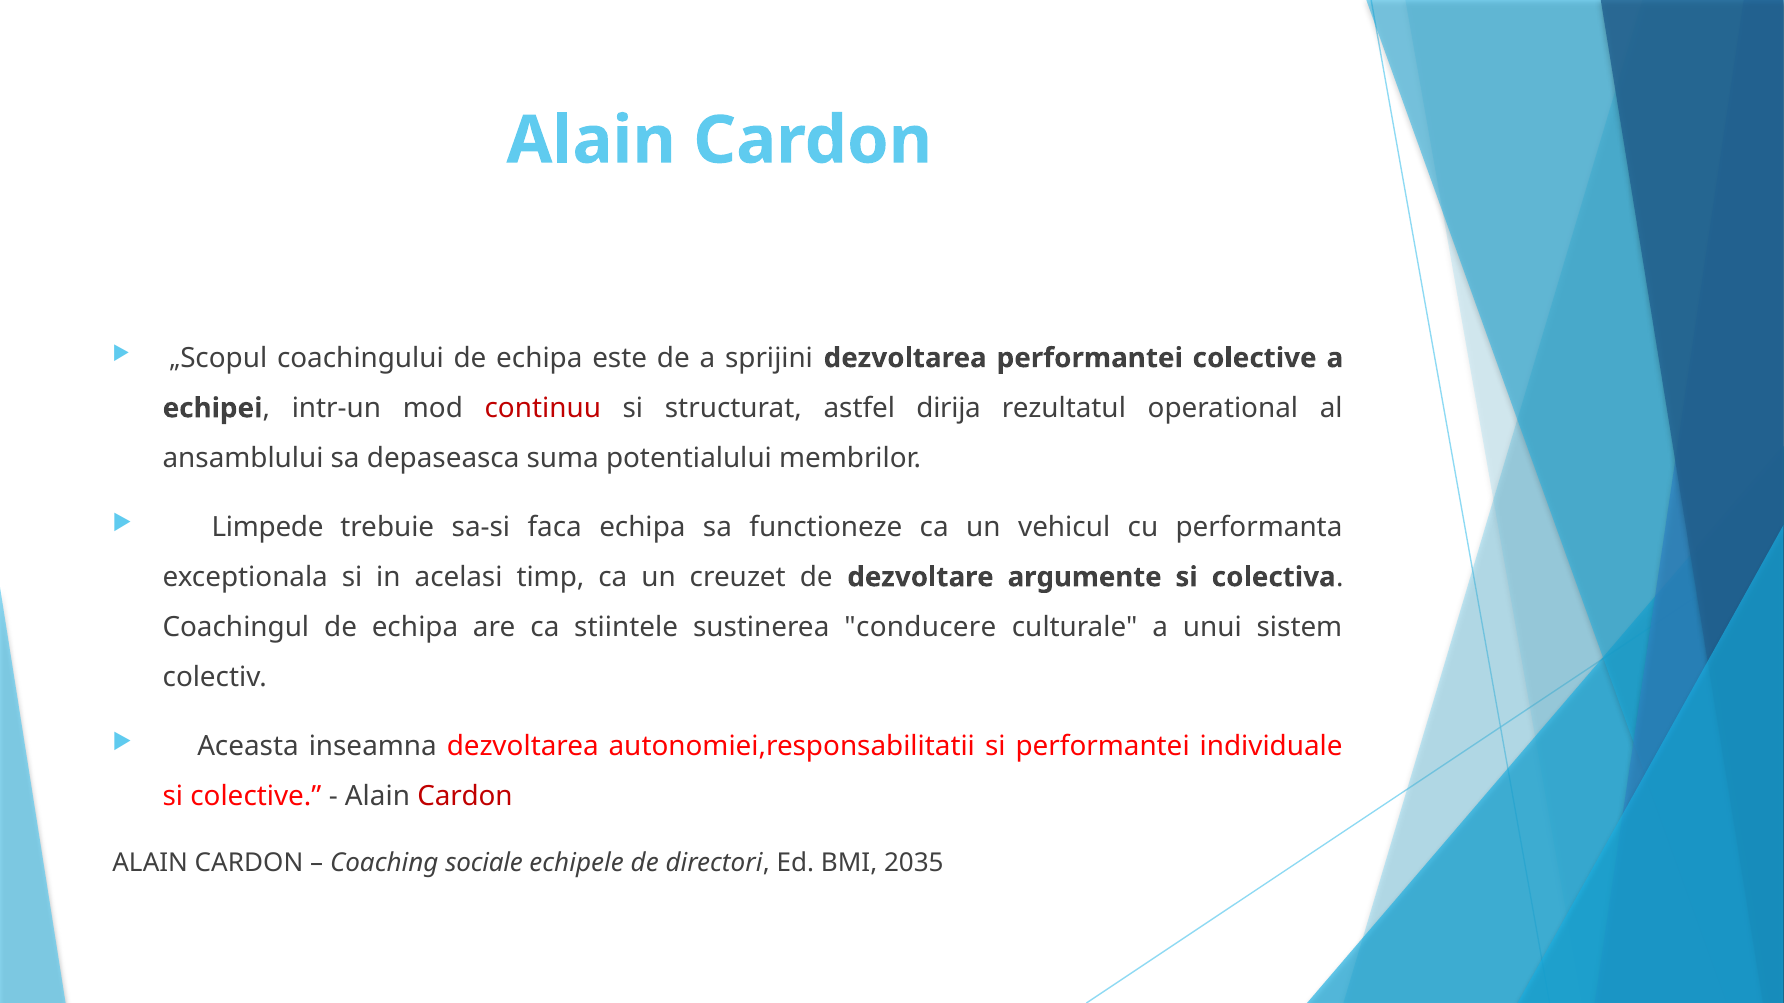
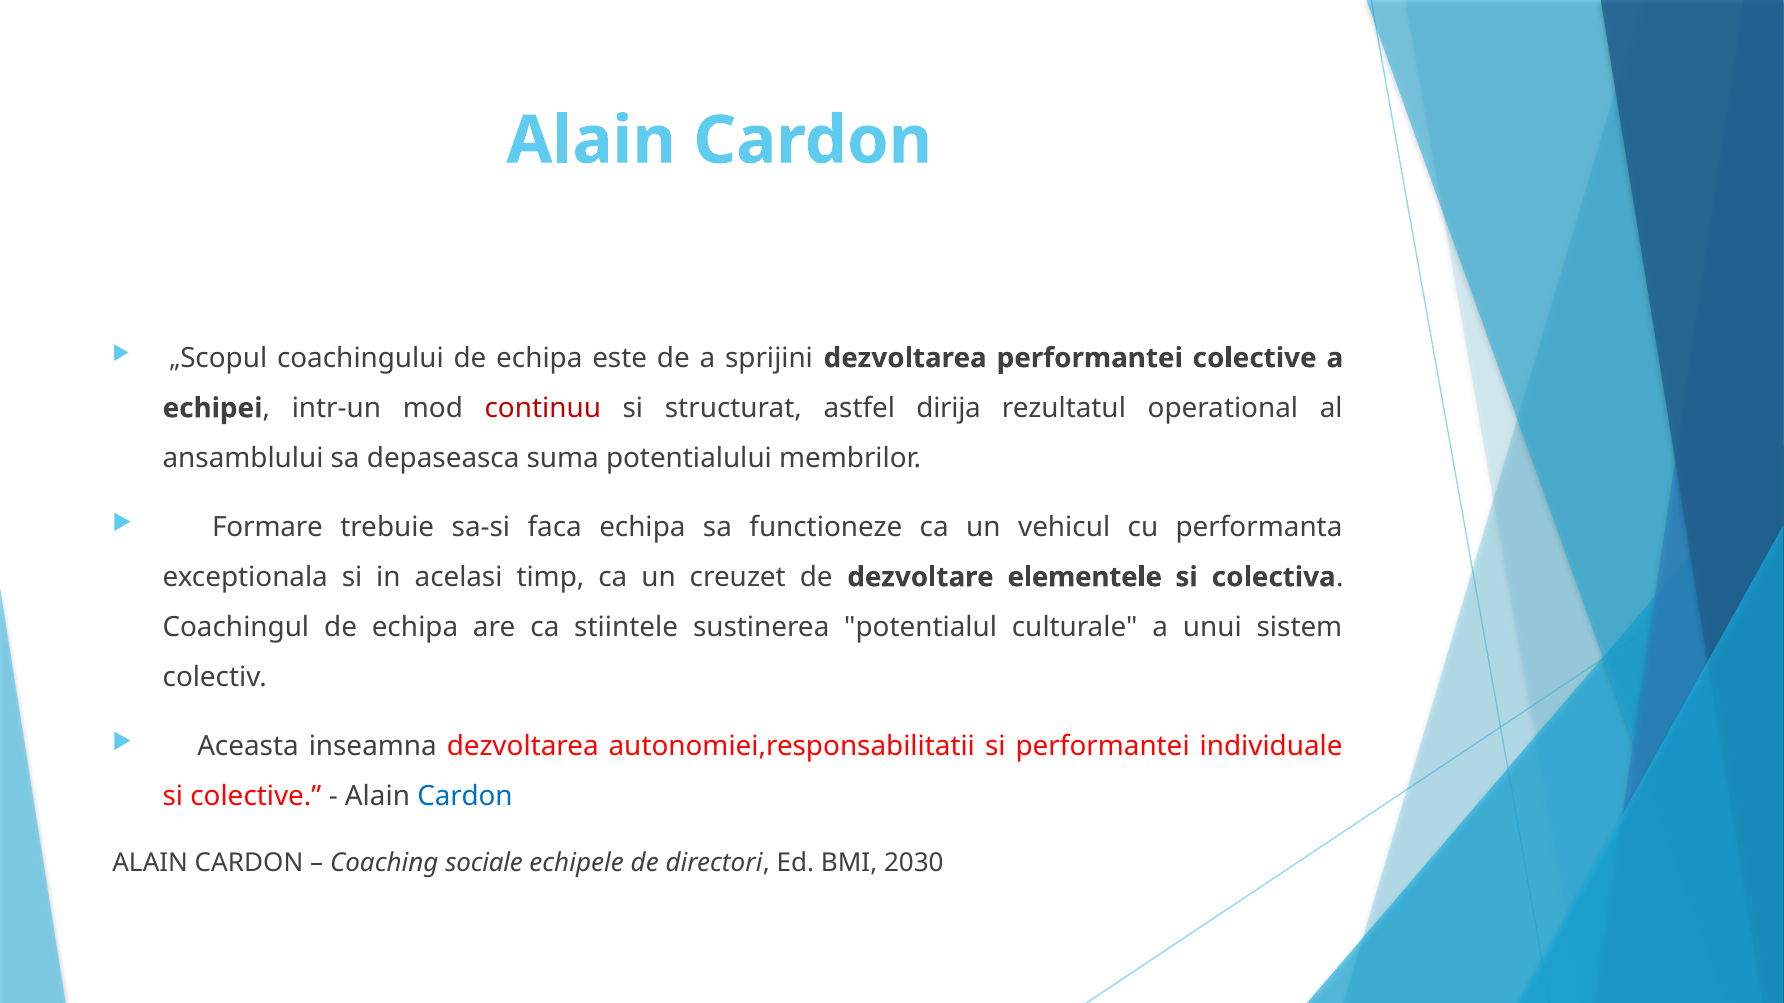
Limpede: Limpede -> Formare (268, 527)
argumente: argumente -> elementele (1085, 577)
conducere: conducere -> potentialul (921, 628)
Cardon colour: red -> blue (465, 797)
2035: 2035 -> 2030 (914, 863)
